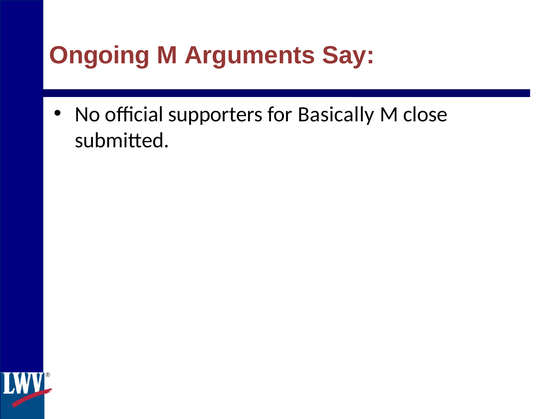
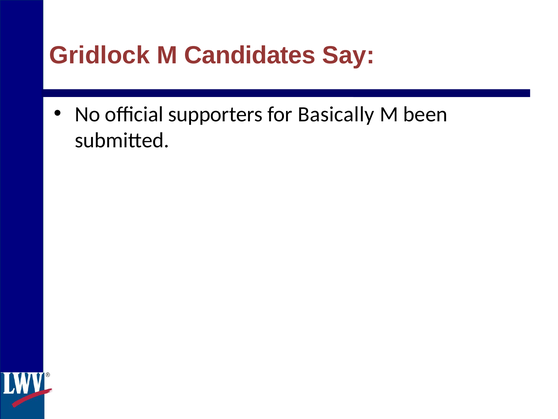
Ongoing: Ongoing -> Gridlock (100, 55)
Arguments: Arguments -> Candidates (250, 55)
close: close -> been (425, 114)
